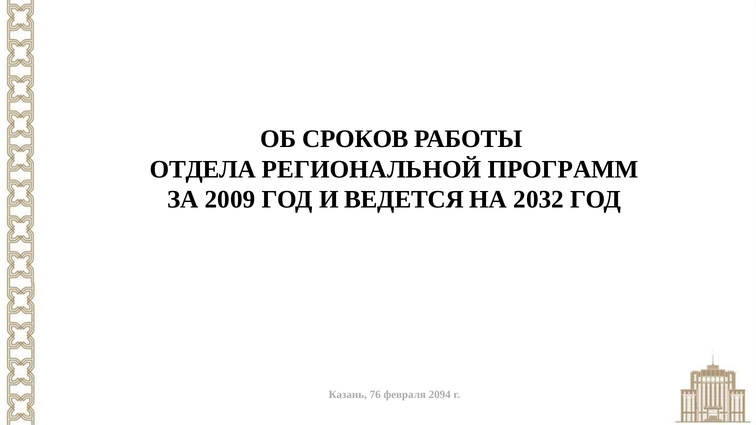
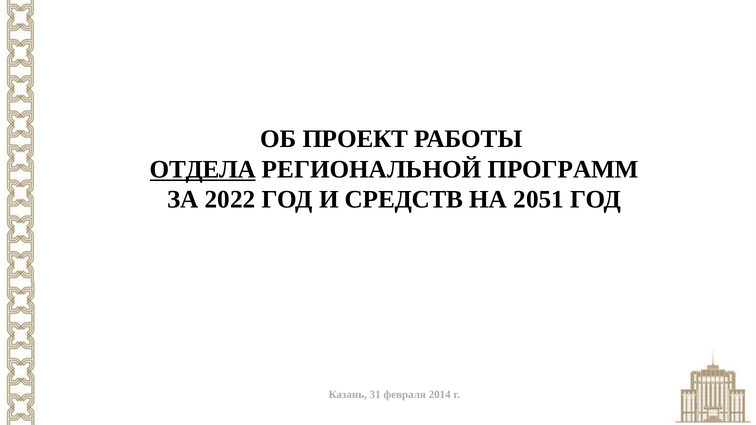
СРОКОВ: СРОКОВ -> ПРОЕКТ (355, 139)
ОТДЕЛА underline: none -> present (203, 169)
2009: 2009 -> 2022 (230, 200)
ВЕДЕТСЯ: ВЕДЕТСЯ -> СРЕДСТВ (404, 200)
2032: 2032 -> 2051 (539, 200)
76: 76 -> 31 (375, 395)
2094: 2094 -> 2014 (440, 395)
